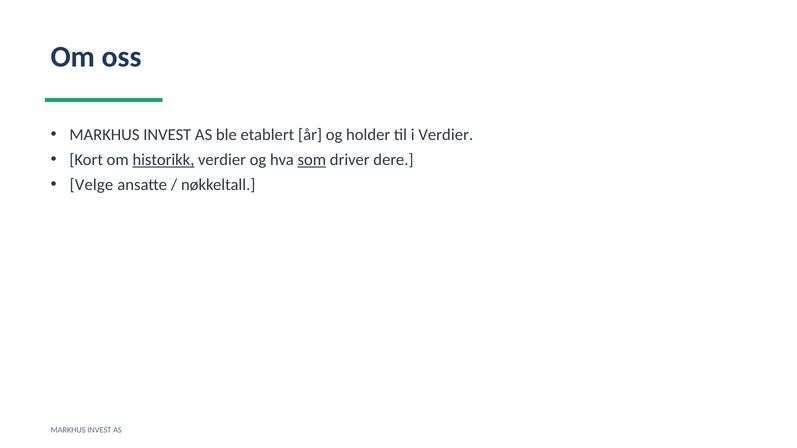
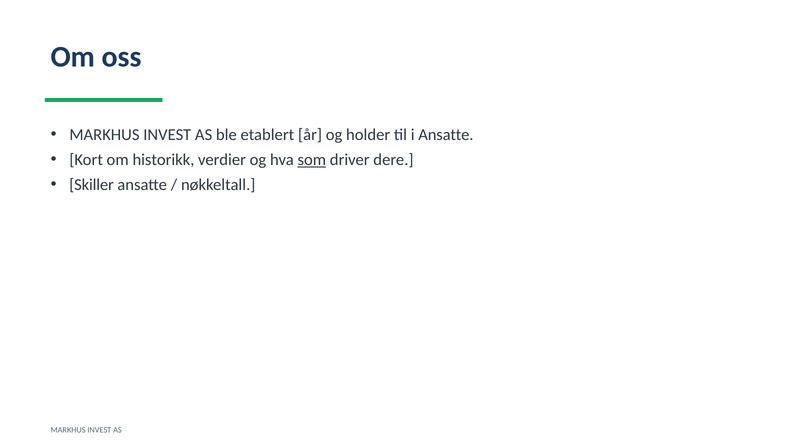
i Verdier: Verdier -> Ansatte (446, 135)
historikk underline: present -> none (163, 160)
Velge: Velge -> Skiller (92, 185)
